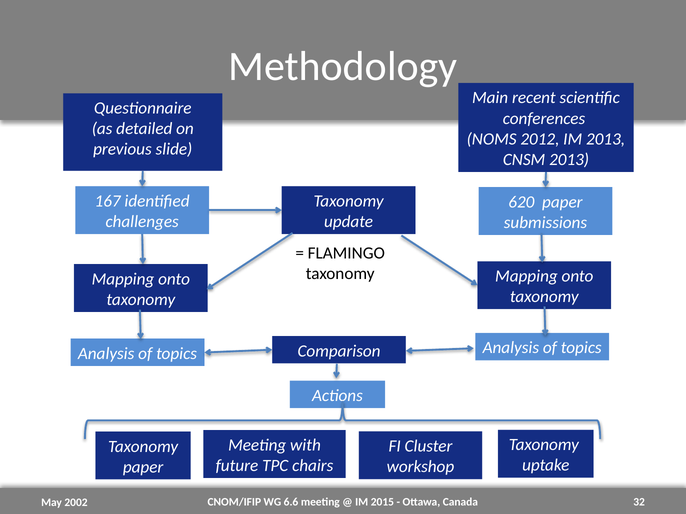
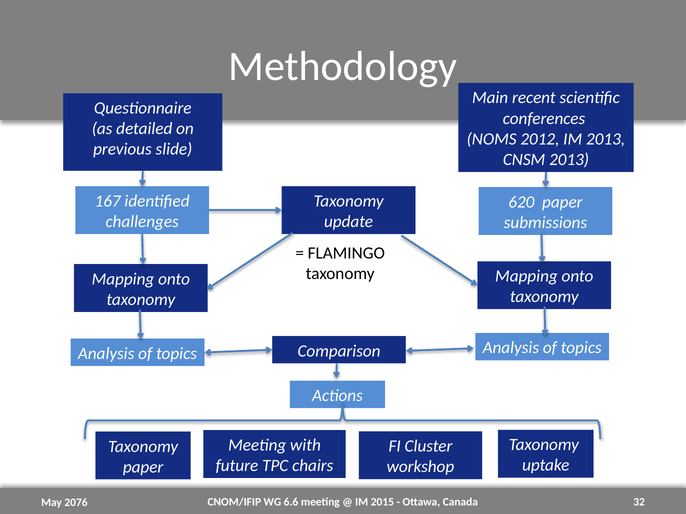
2002: 2002 -> 2076 (76, 503)
